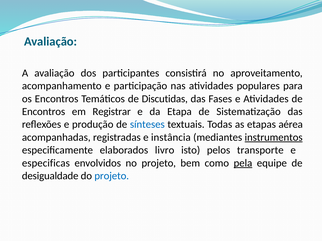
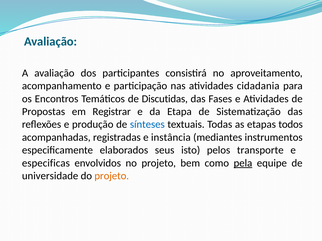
populares: populares -> cidadania (258, 86)
Encontros: Encontros -> Propostas (44, 112)
aérea: aérea -> todos (291, 125)
instrumentos underline: present -> none (274, 138)
livro: livro -> seus (165, 150)
desigualdade: desigualdade -> universidade (50, 176)
projeto colour: blue -> orange (112, 176)
